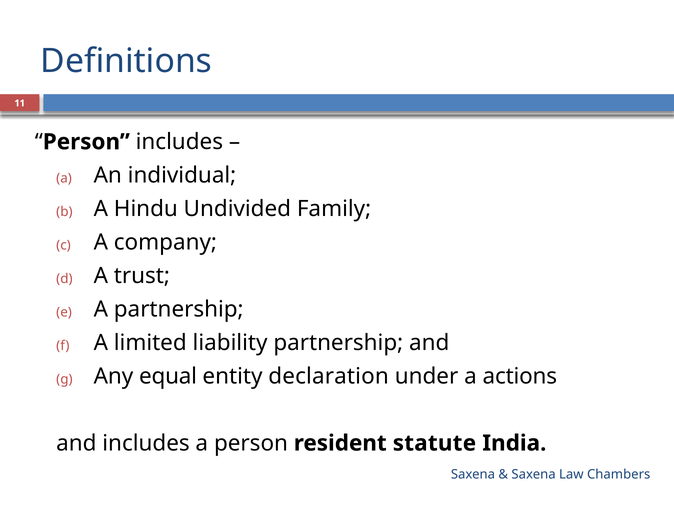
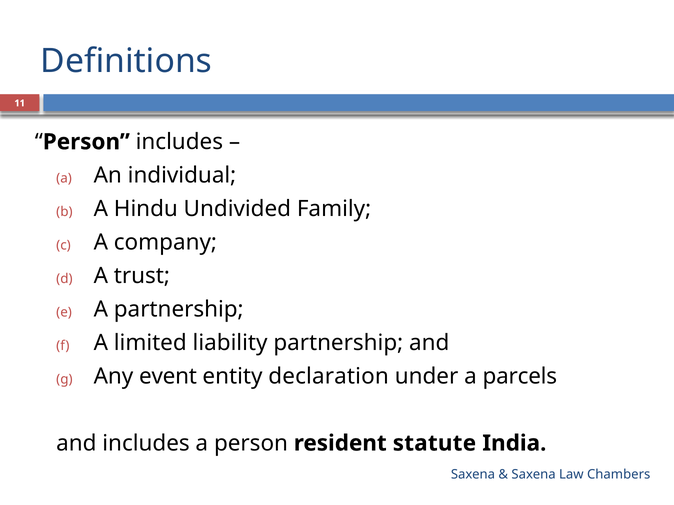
equal: equal -> event (168, 377)
actions: actions -> parcels (520, 377)
